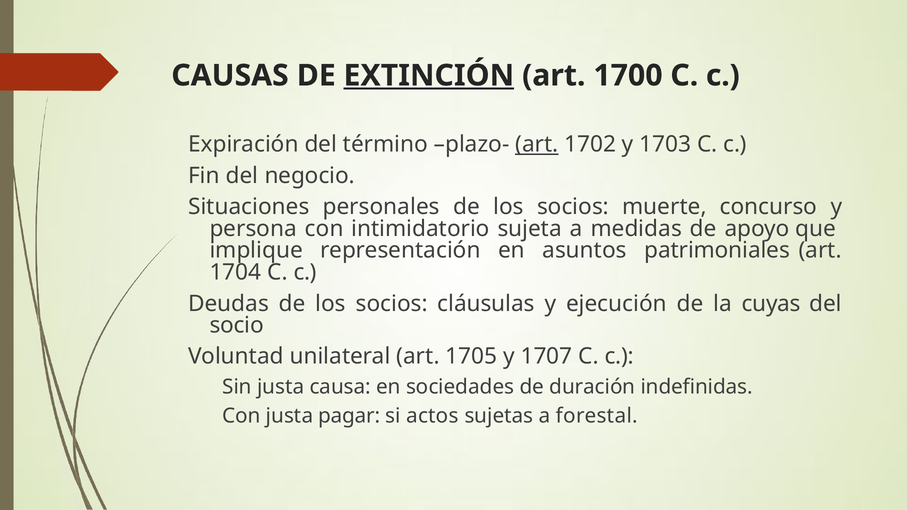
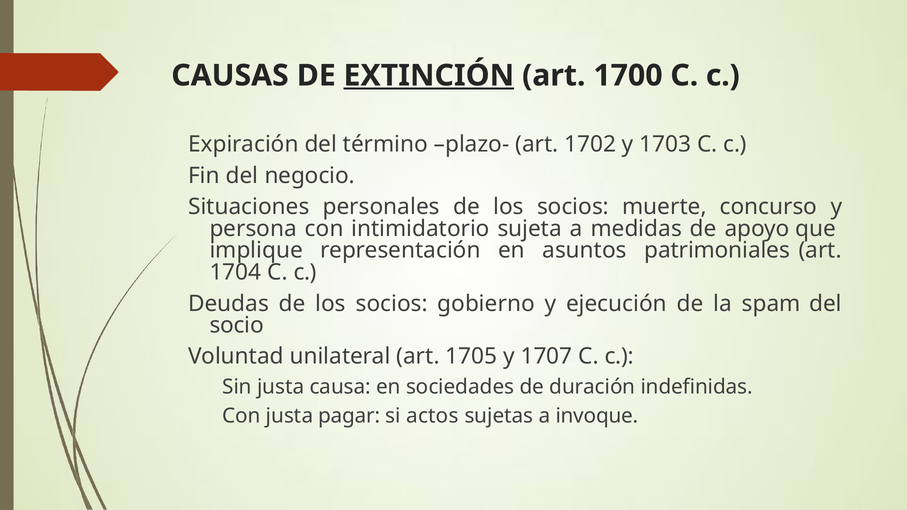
art underline: present -> none (537, 145)
cláusulas: cláusulas -> gobierno (486, 304)
cuyas: cuyas -> spam (771, 304)
forestal: forestal -> invoque (597, 416)
